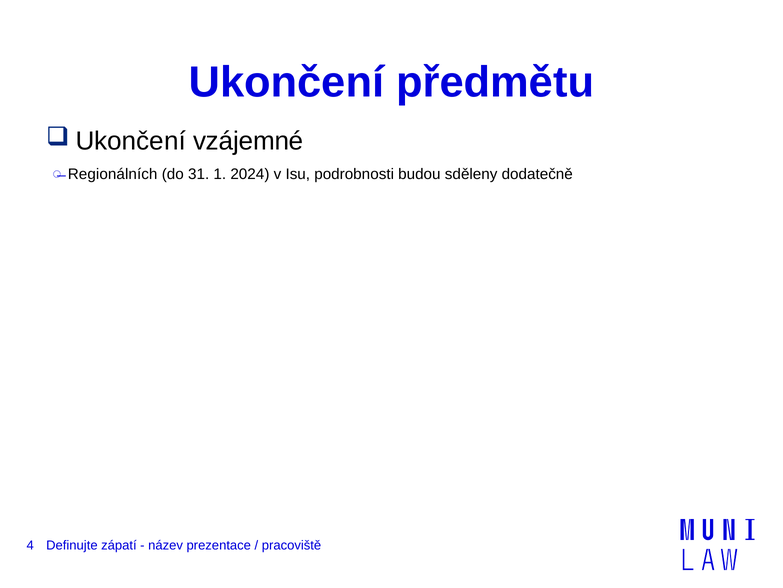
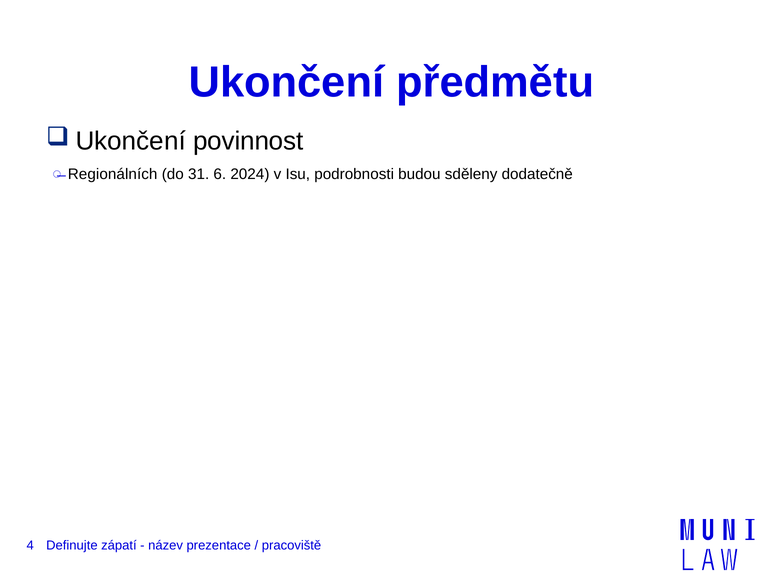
vzájemné: vzájemné -> povinnost (248, 141)
1: 1 -> 6 (220, 174)
